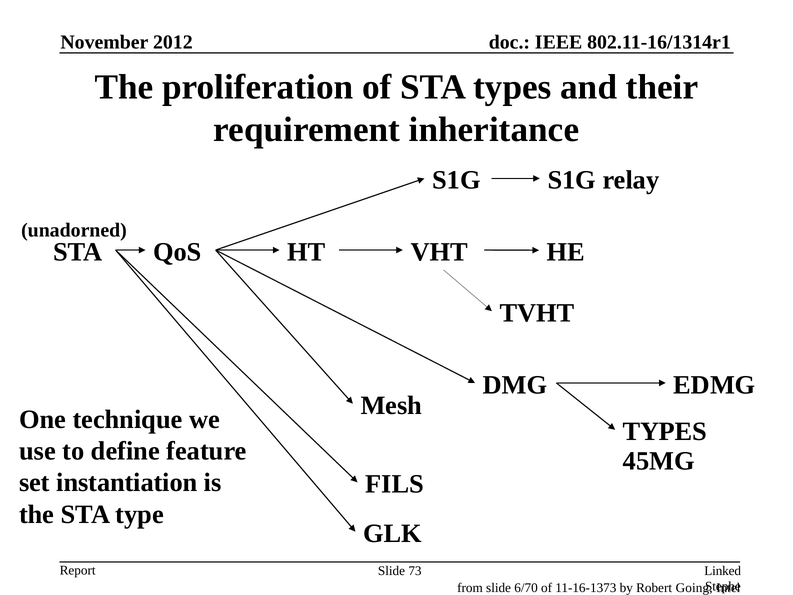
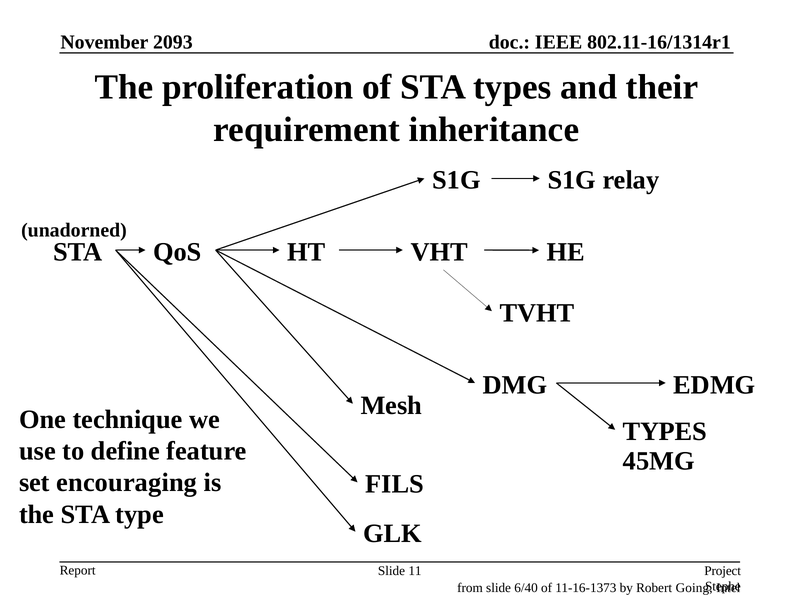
2012: 2012 -> 2093 (173, 42)
instantiation: instantiation -> encouraging (127, 483)
73: 73 -> 11 (415, 570)
Linked: Linked -> Project (723, 570)
6/70: 6/70 -> 6/40 (526, 588)
